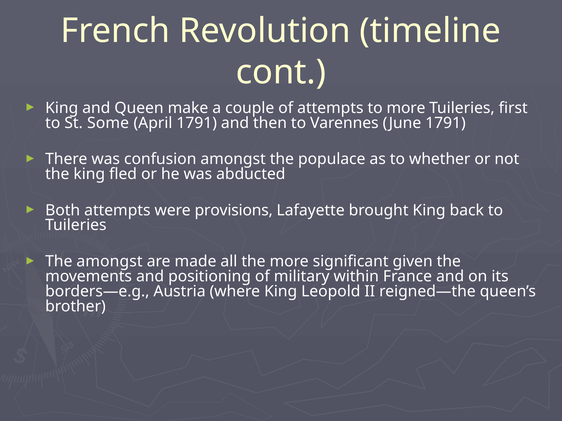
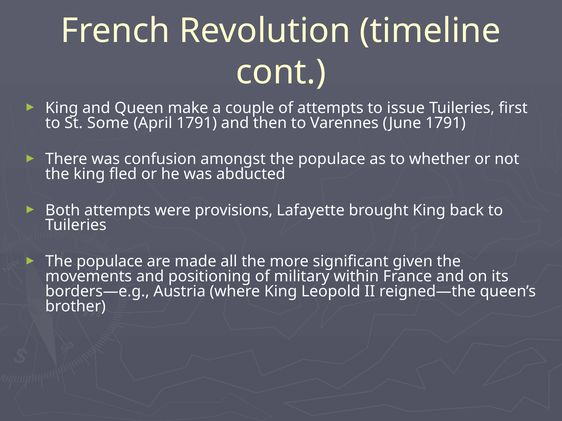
to more: more -> issue (406, 108)
amongst: amongst -> populace (110, 262)
